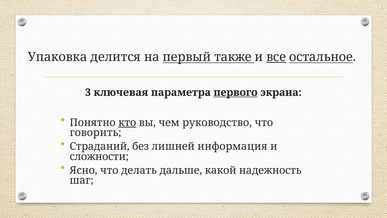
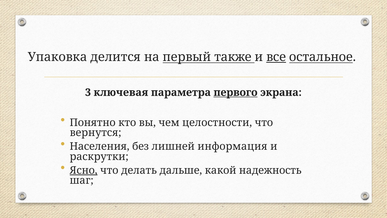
кто underline: present -> none (127, 122)
руководство: руководство -> целостности (217, 122)
говорить: говорить -> вернутся (96, 132)
Страданий: Страданий -> Населения (100, 146)
сложности: сложности -> раскрутки (99, 156)
Ясно underline: none -> present (84, 170)
